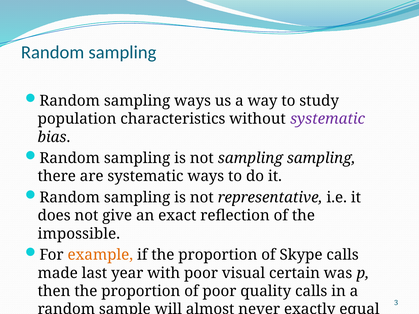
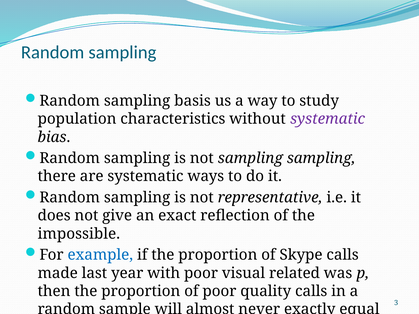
sampling ways: ways -> basis (193, 101)
example colour: orange -> blue (100, 255)
certain: certain -> related (295, 273)
